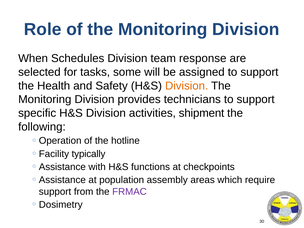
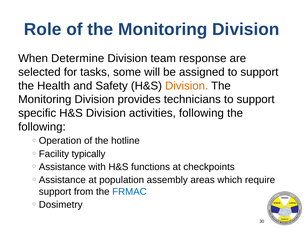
Schedules: Schedules -> Determine (78, 58)
activities shipment: shipment -> following (201, 113)
FRMAC colour: purple -> blue (129, 192)
